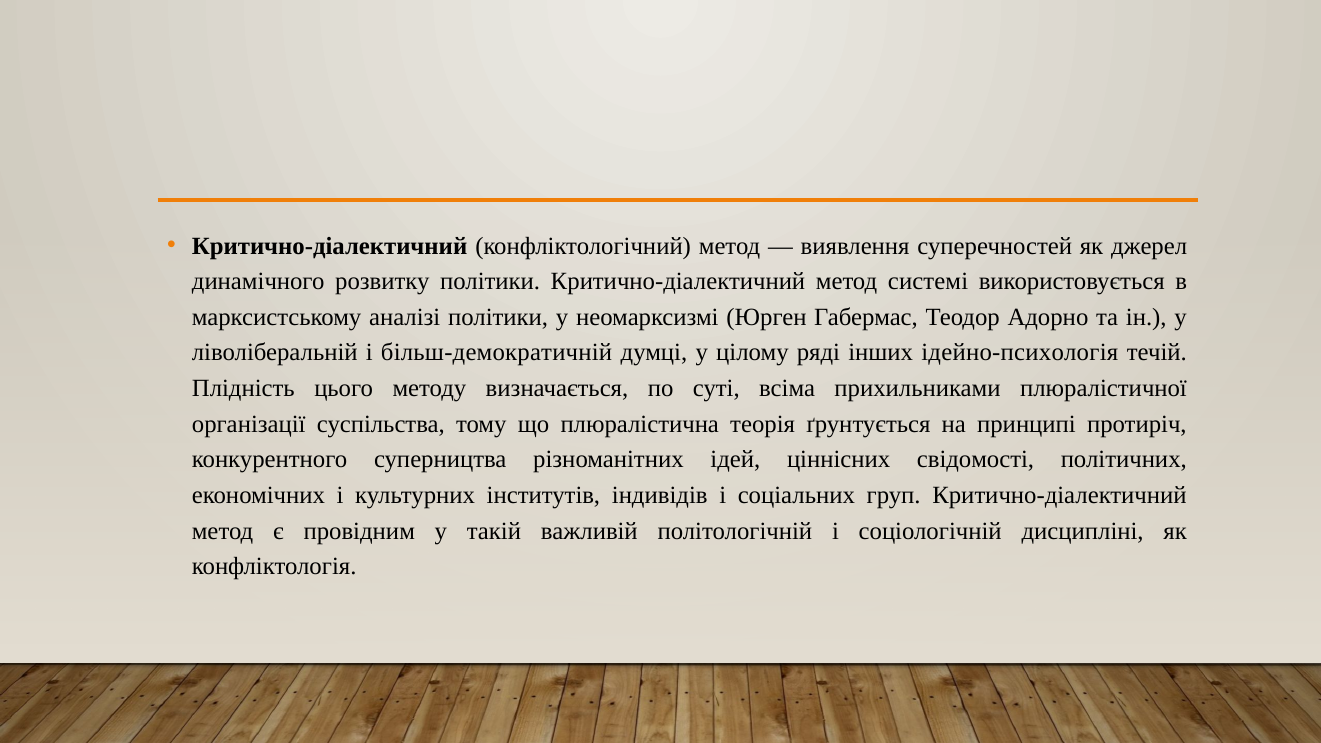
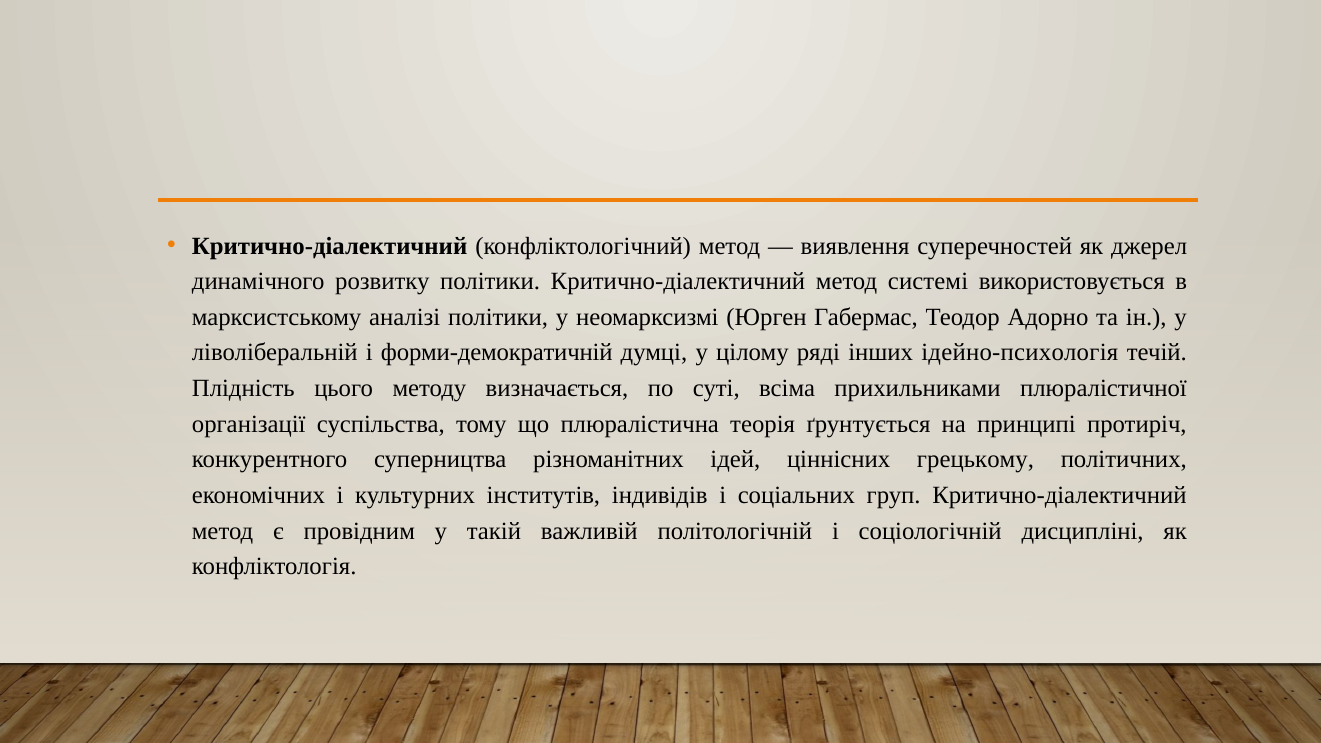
більш-демократичній: більш-демократичній -> форми-демократичній (497, 353)
свідомості: свідомості -> грецькому (975, 460)
